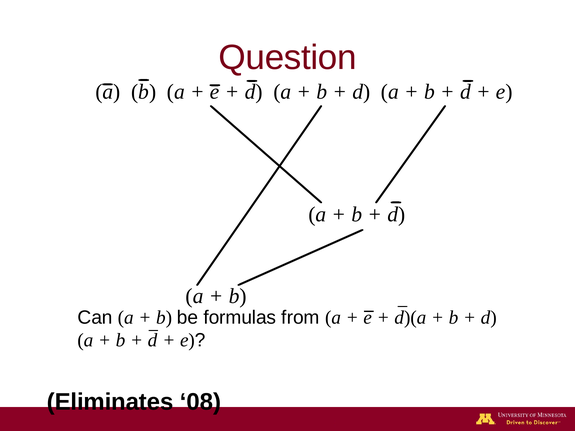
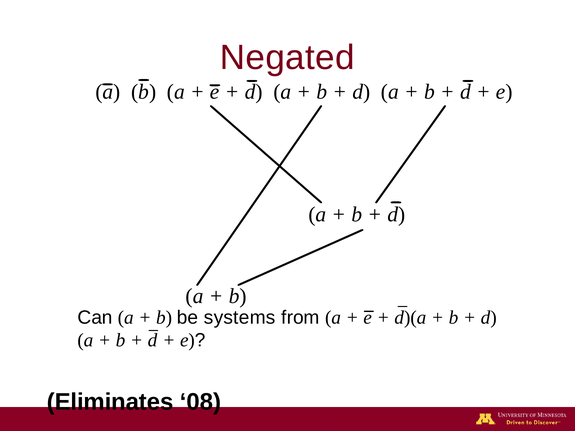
Question: Question -> Negated (287, 58)
formulas: formulas -> systems (240, 318)
